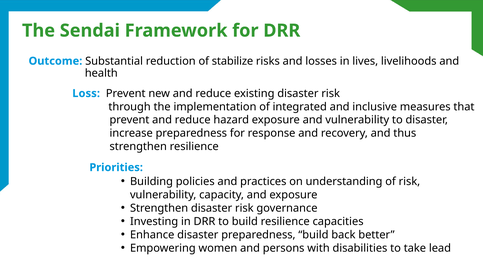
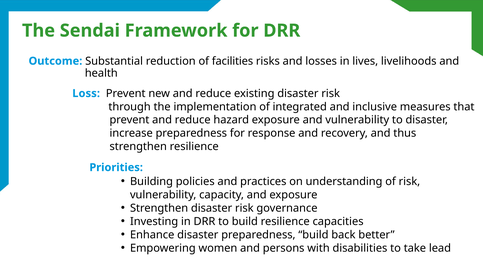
stabilize: stabilize -> facilities (233, 61)
